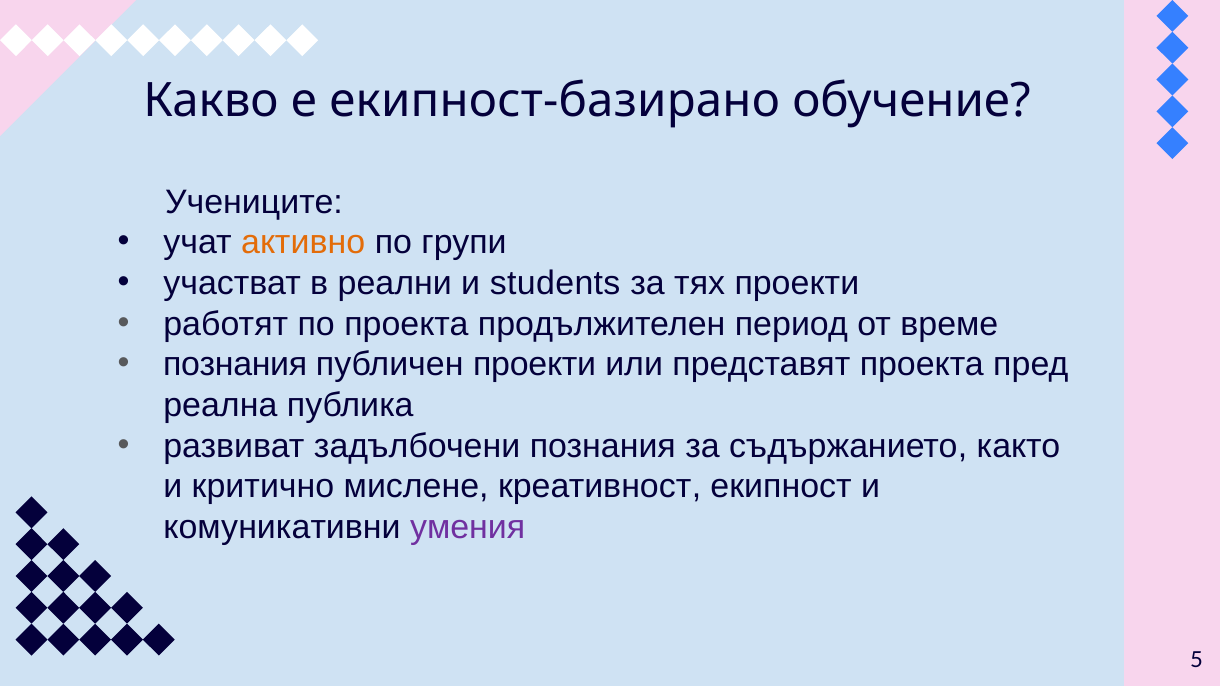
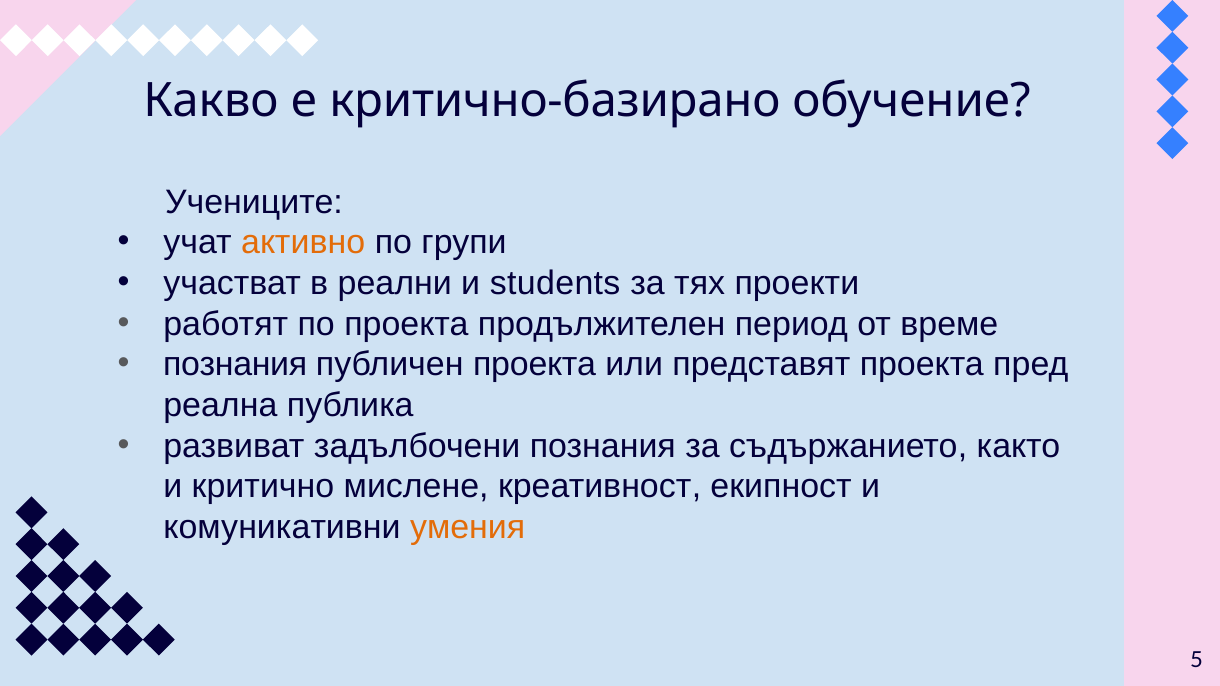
екипност-базирано: екипност-базирано -> критично-базирано (555, 101)
публичен проекти: проекти -> проекта (535, 365)
умения colour: purple -> orange (468, 527)
